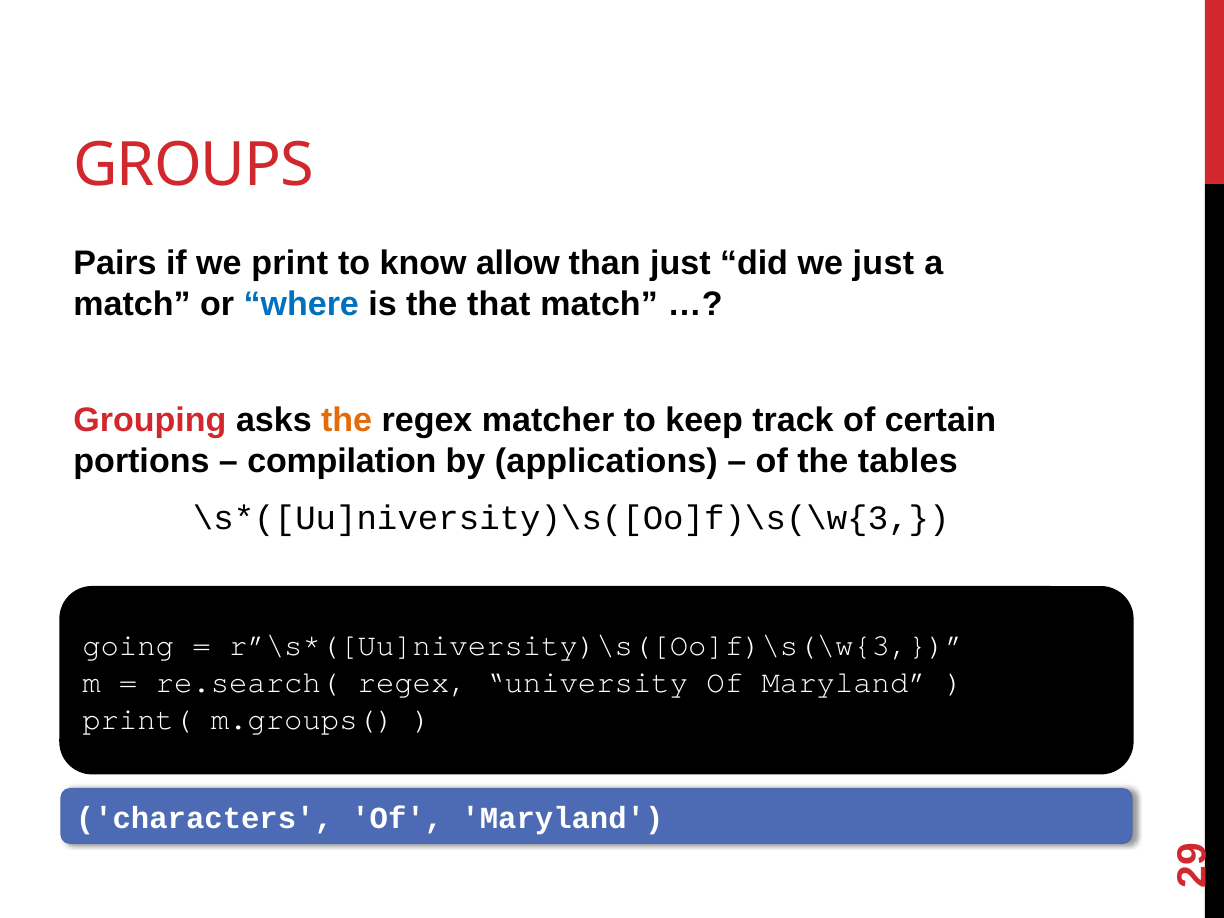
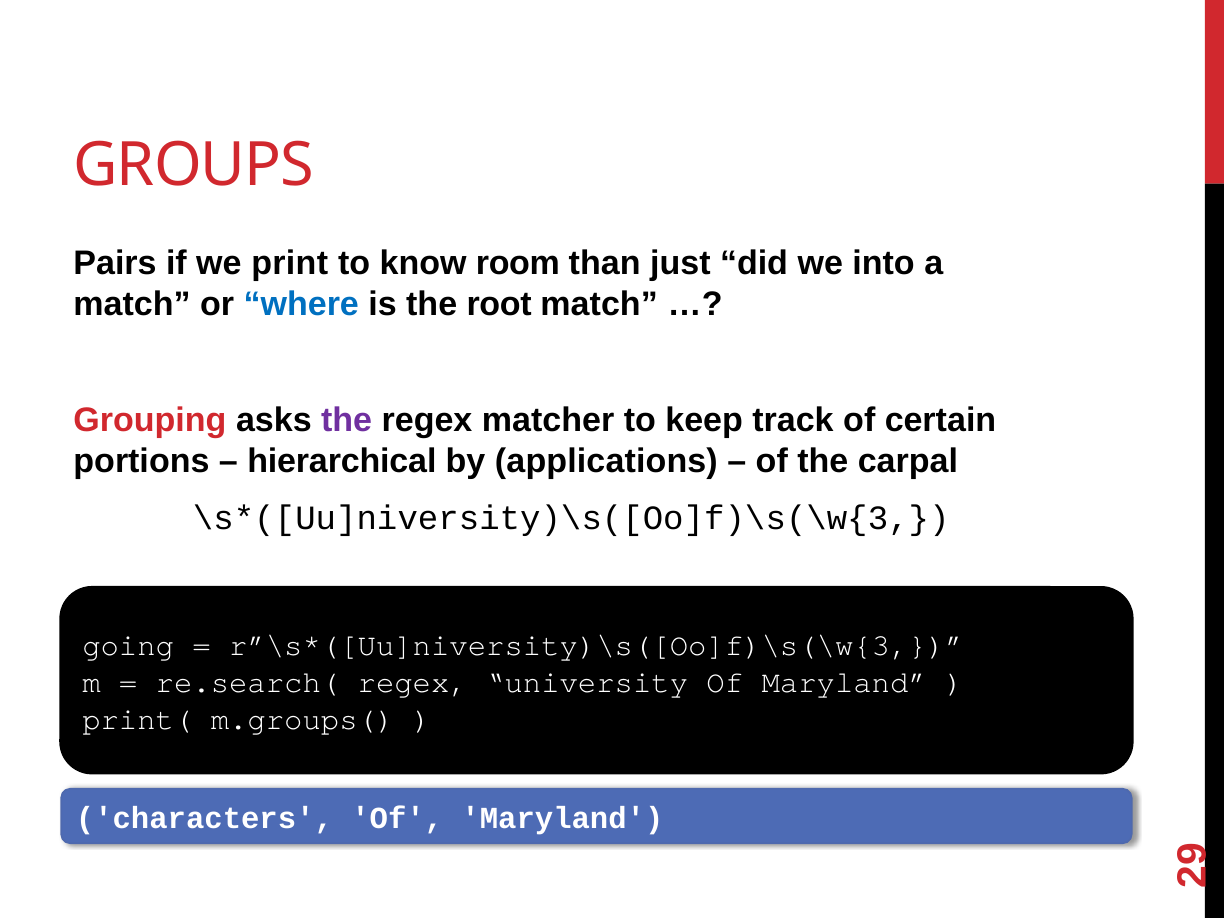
allow: allow -> room (518, 263)
we just: just -> into (884, 263)
that: that -> root (499, 304)
the colour: orange -> purple (347, 420)
compilation: compilation -> hierarchical (342, 461)
tables: tables -> carpal (908, 461)
